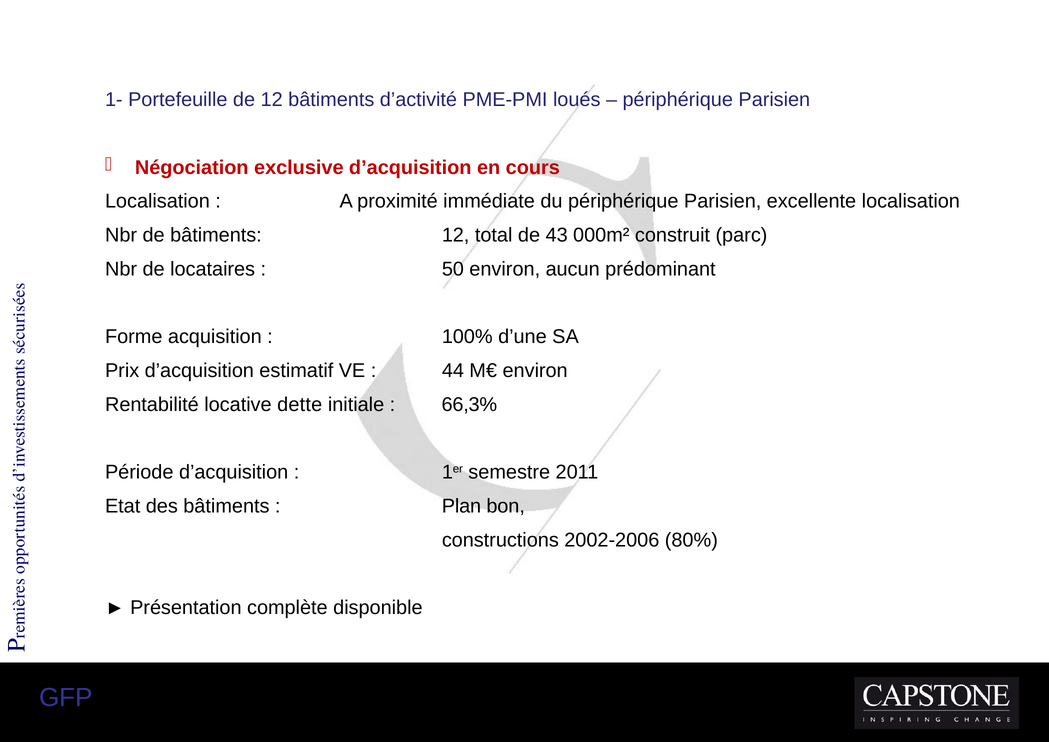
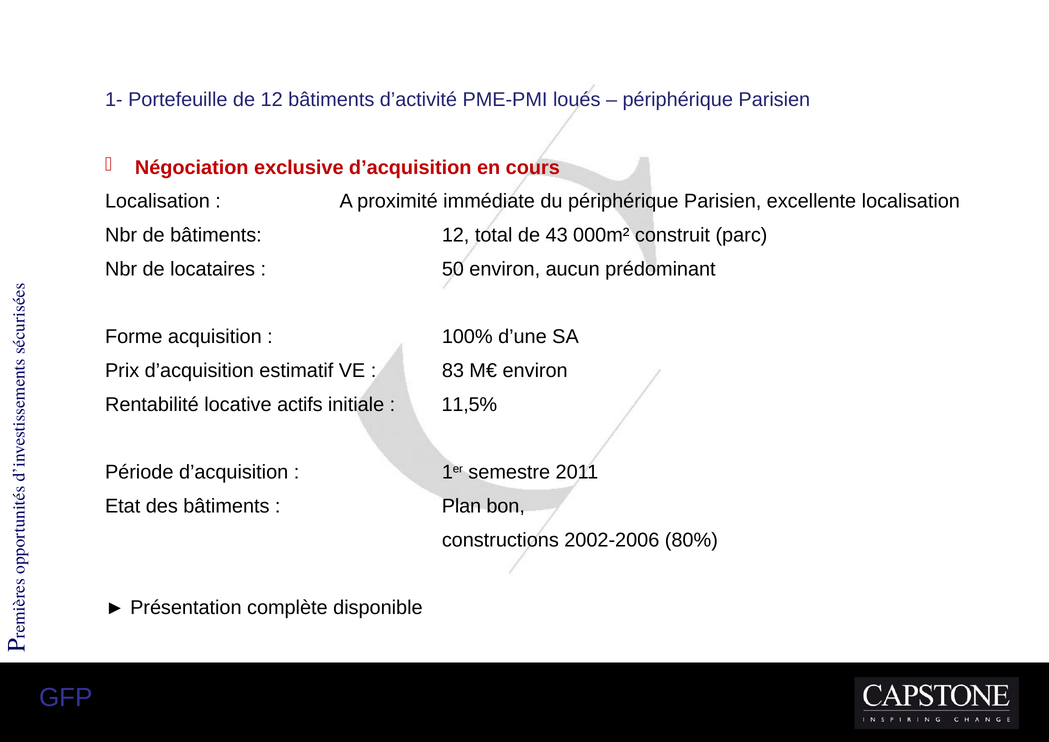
44: 44 -> 83 (453, 371)
dette: dette -> actifs (300, 404)
66,3%: 66,3% -> 11,5% (469, 404)
